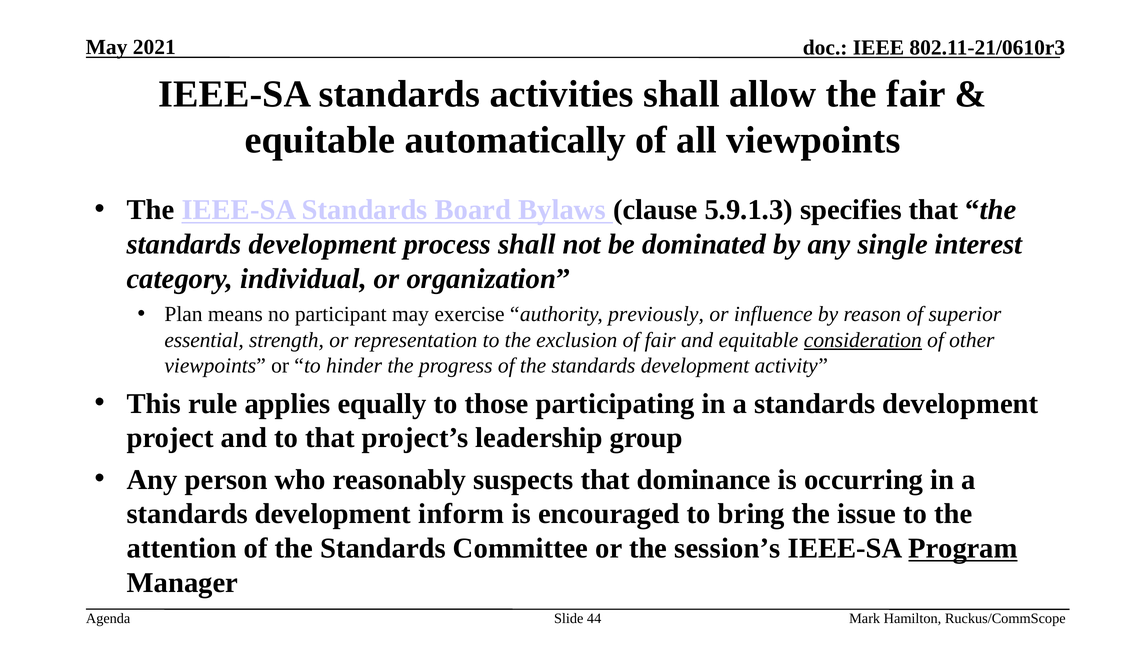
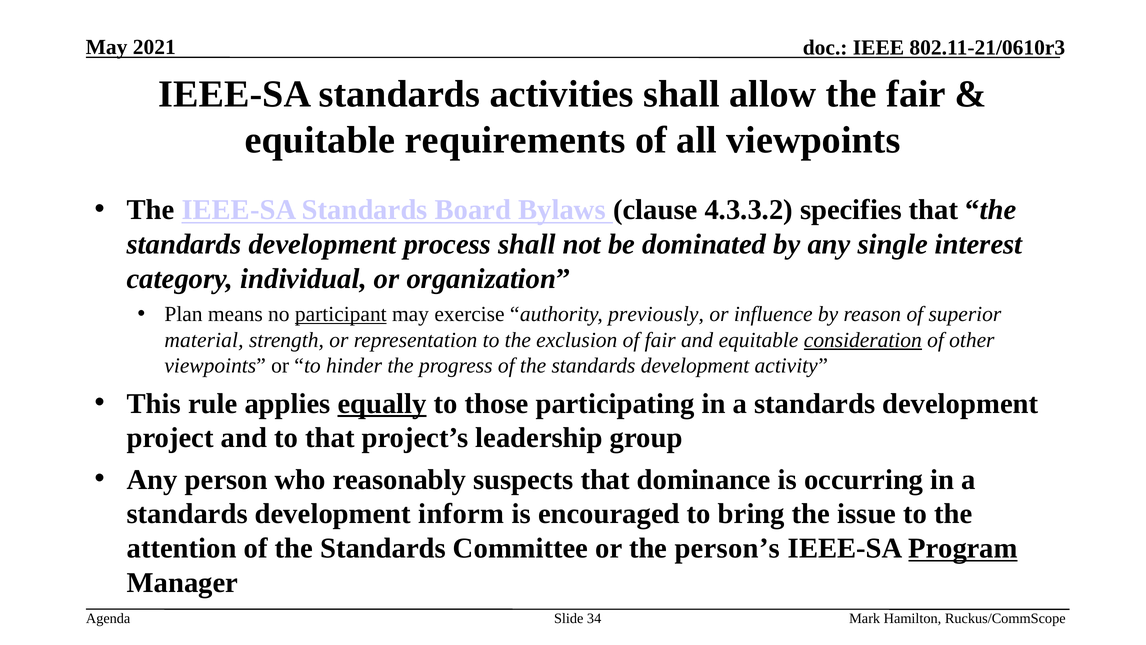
automatically: automatically -> requirements (515, 140)
5.9.1.3: 5.9.1.3 -> 4.3.3.2 (749, 210)
participant underline: none -> present (341, 314)
essential: essential -> material (204, 340)
equally underline: none -> present (382, 403)
session’s: session’s -> person’s (727, 548)
44: 44 -> 34 (594, 618)
